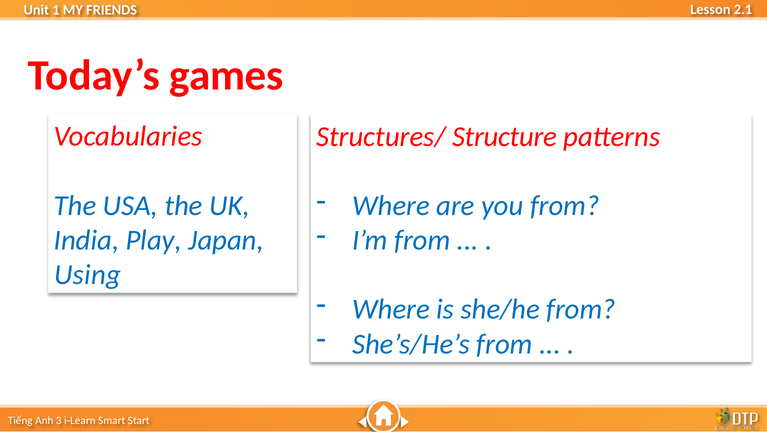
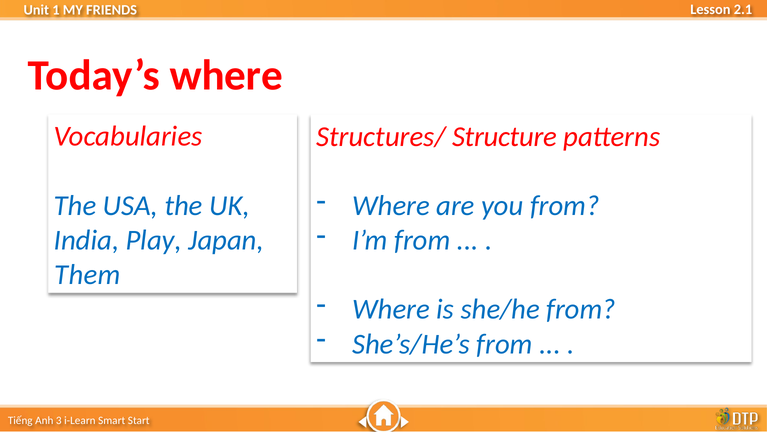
Today’s games: games -> where (226, 75)
Using: Using -> Them (87, 274)
